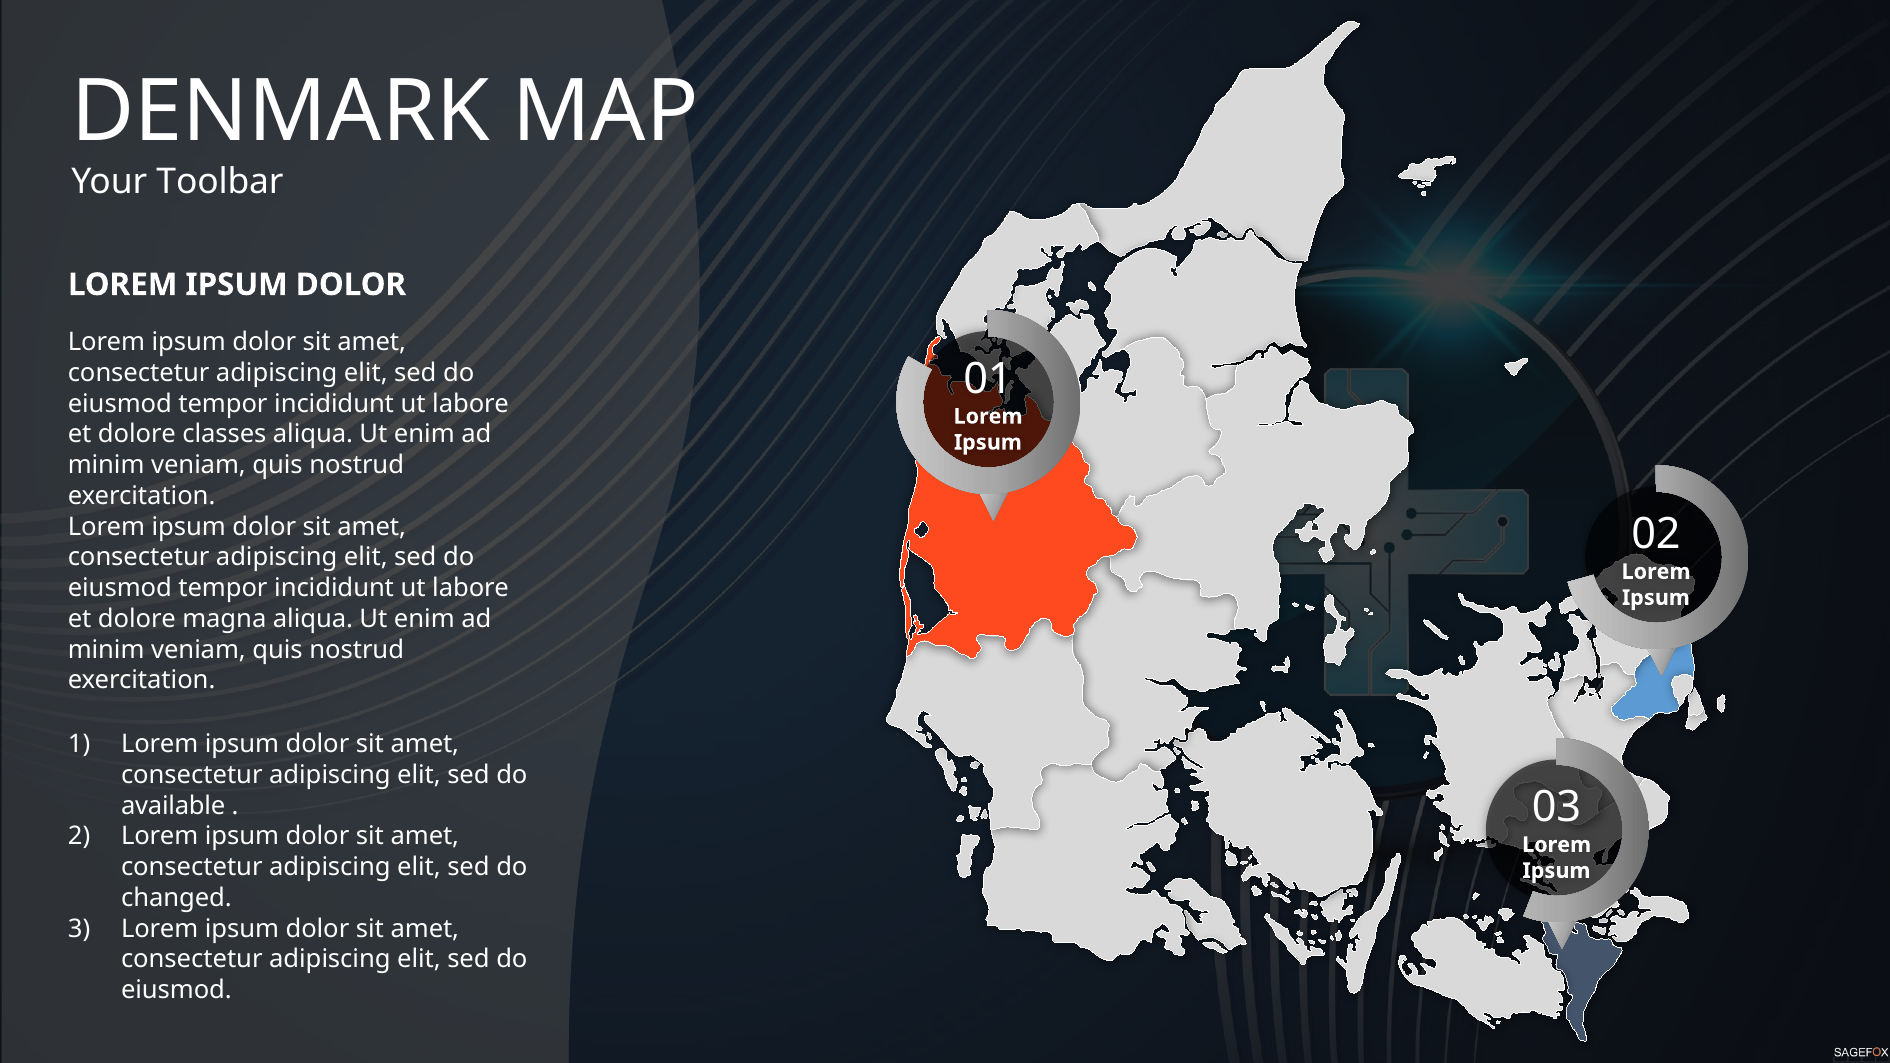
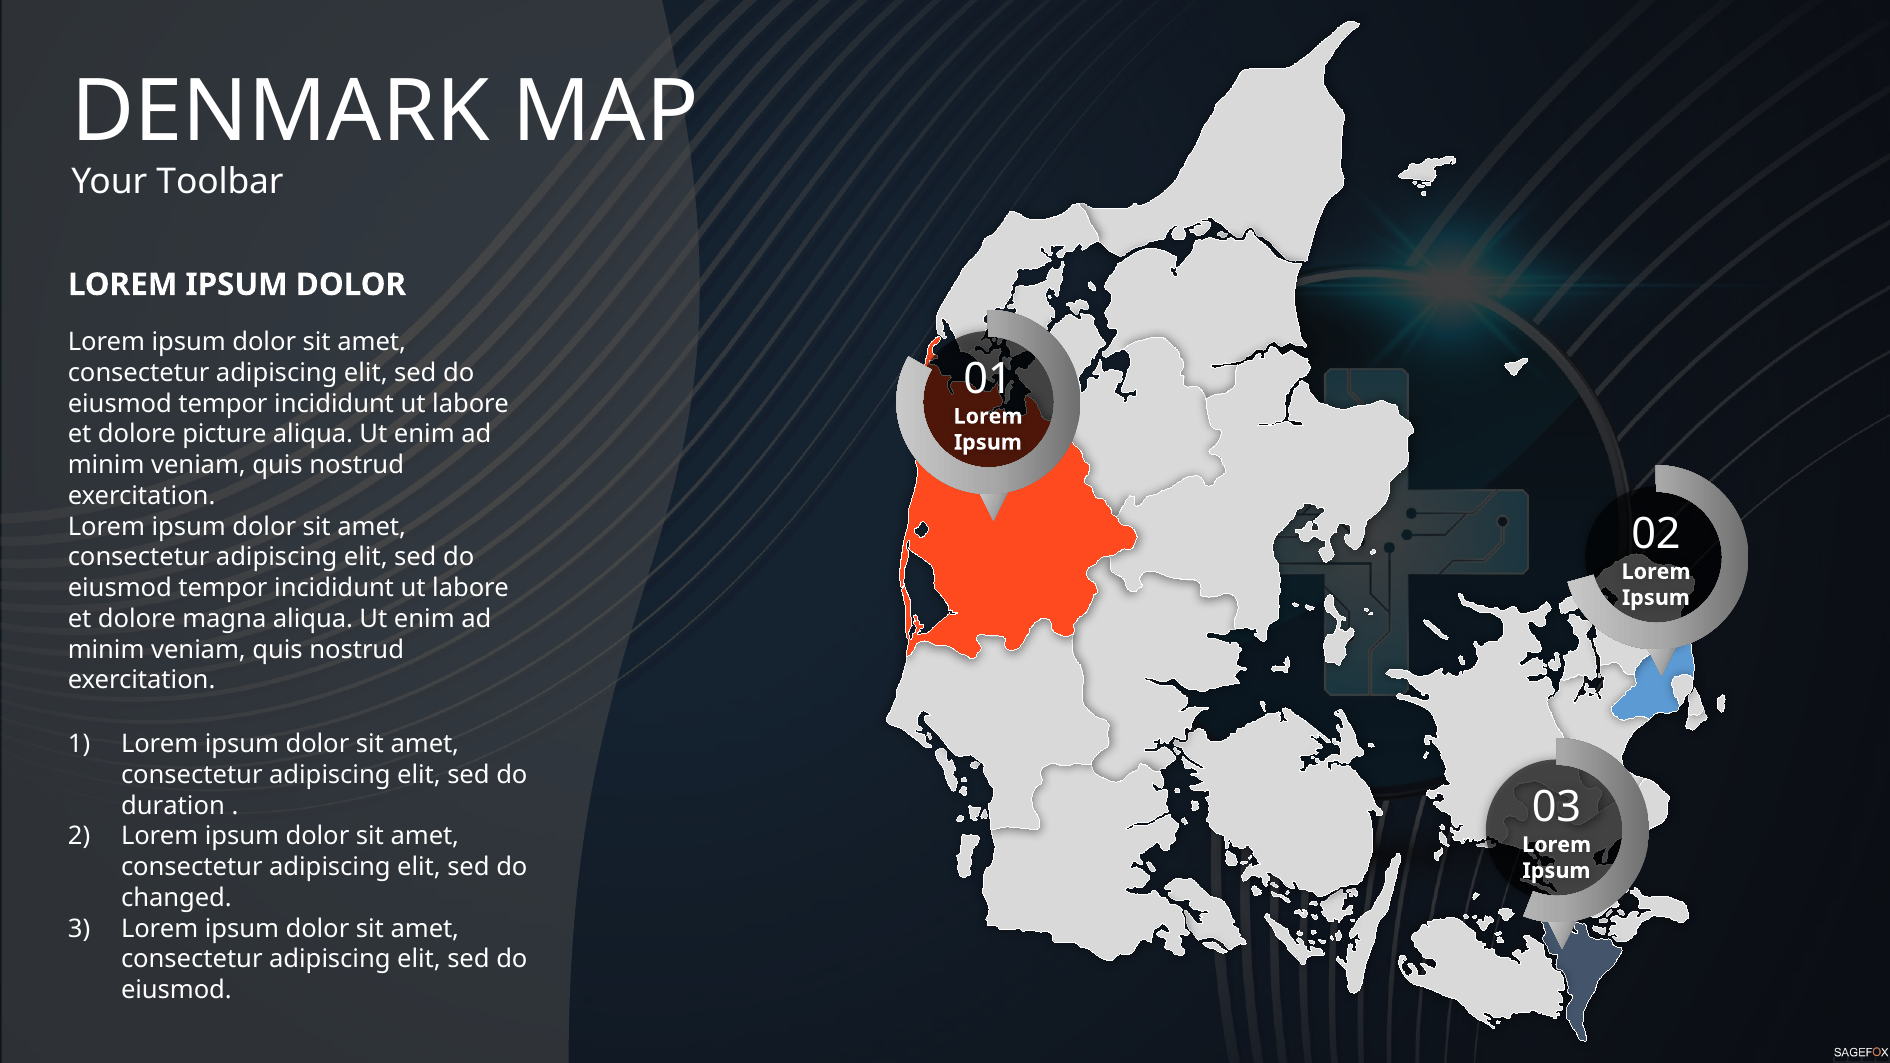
classes: classes -> picture (224, 434)
available: available -> duration (173, 806)
